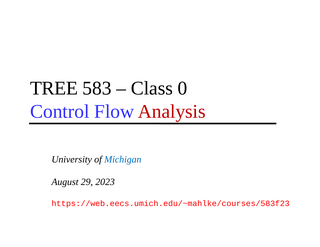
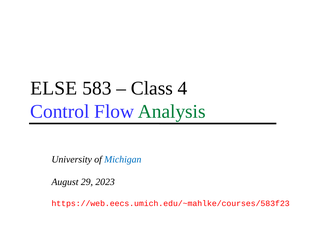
TREE: TREE -> ELSE (54, 88)
0: 0 -> 4 (182, 88)
Analysis colour: red -> green (172, 112)
